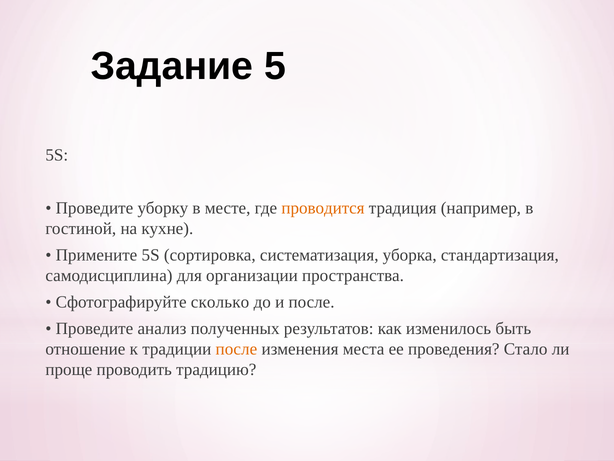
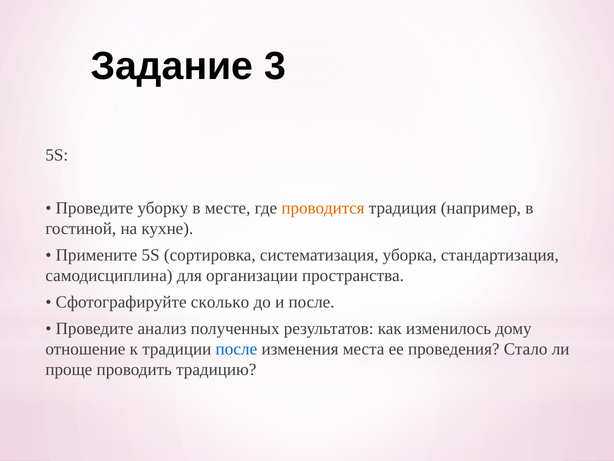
5: 5 -> 3 (275, 66)
быть: быть -> дому (513, 328)
после colour: orange -> blue (236, 349)
